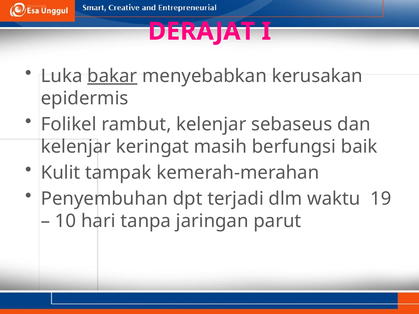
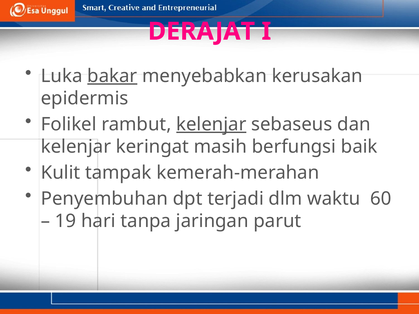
kelenjar underline: none -> present (211, 124)
19: 19 -> 60 (381, 199)
10: 10 -> 19 (66, 221)
